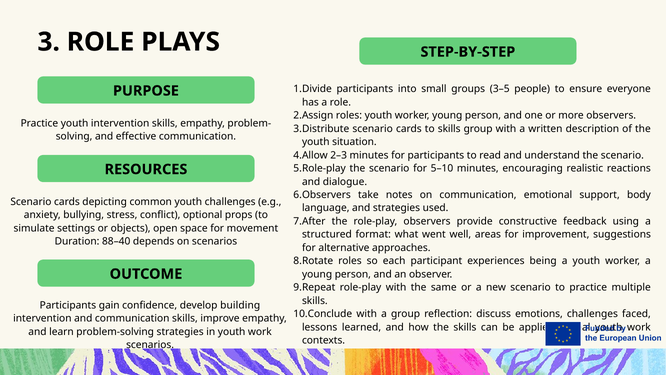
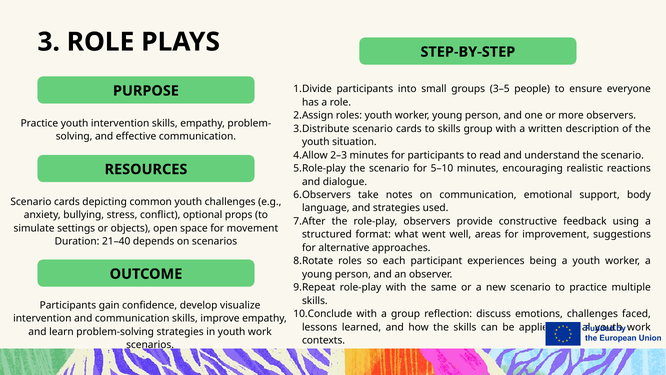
88–40: 88–40 -> 21–40 (116, 241)
building: building -> visualize (240, 305)
